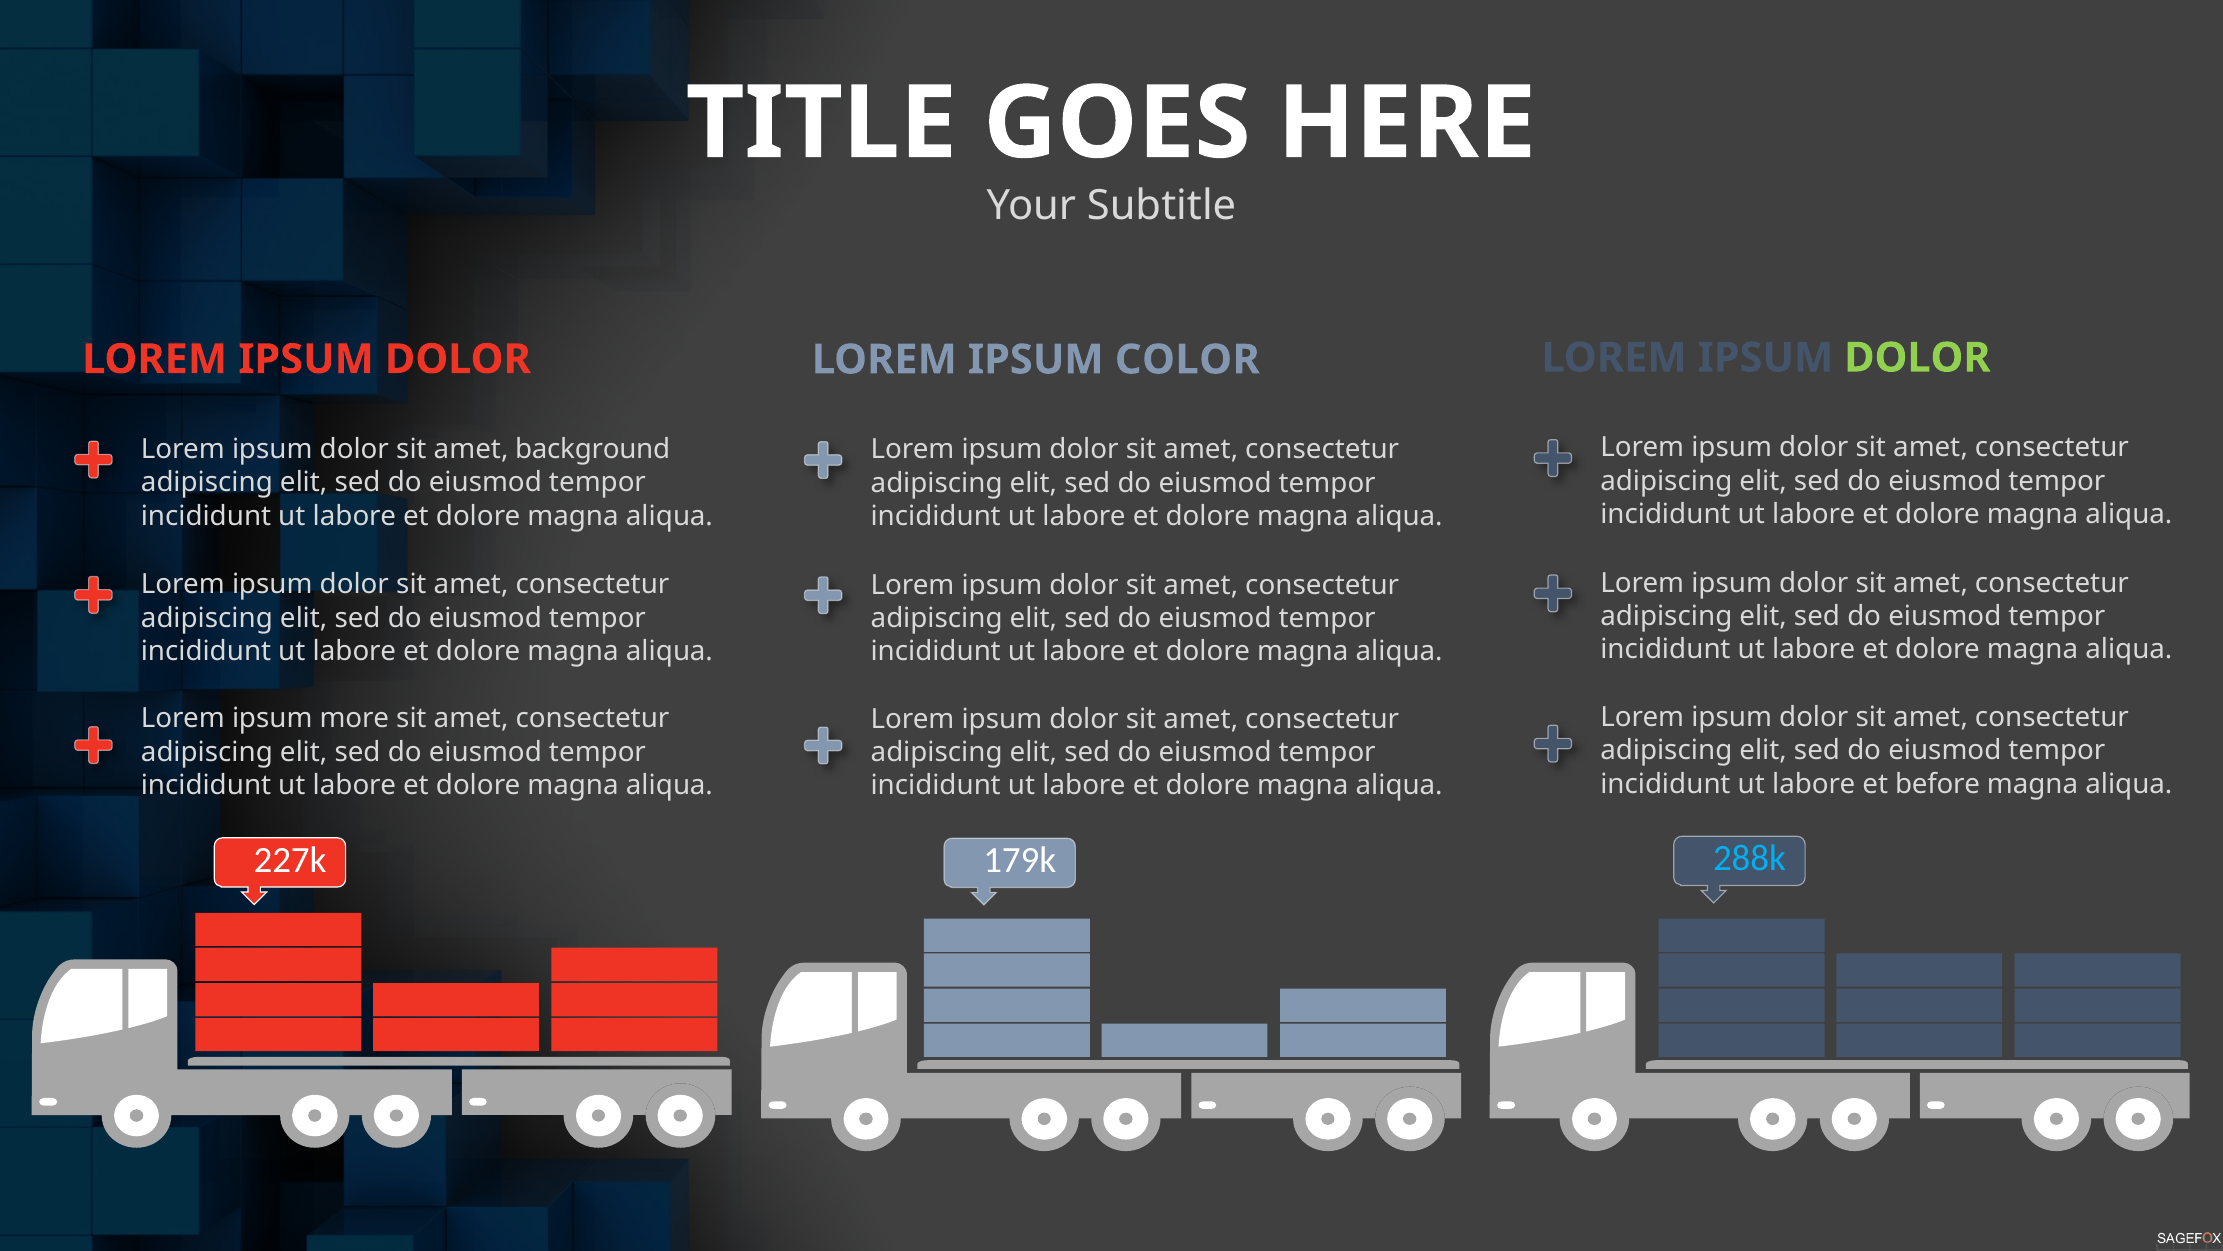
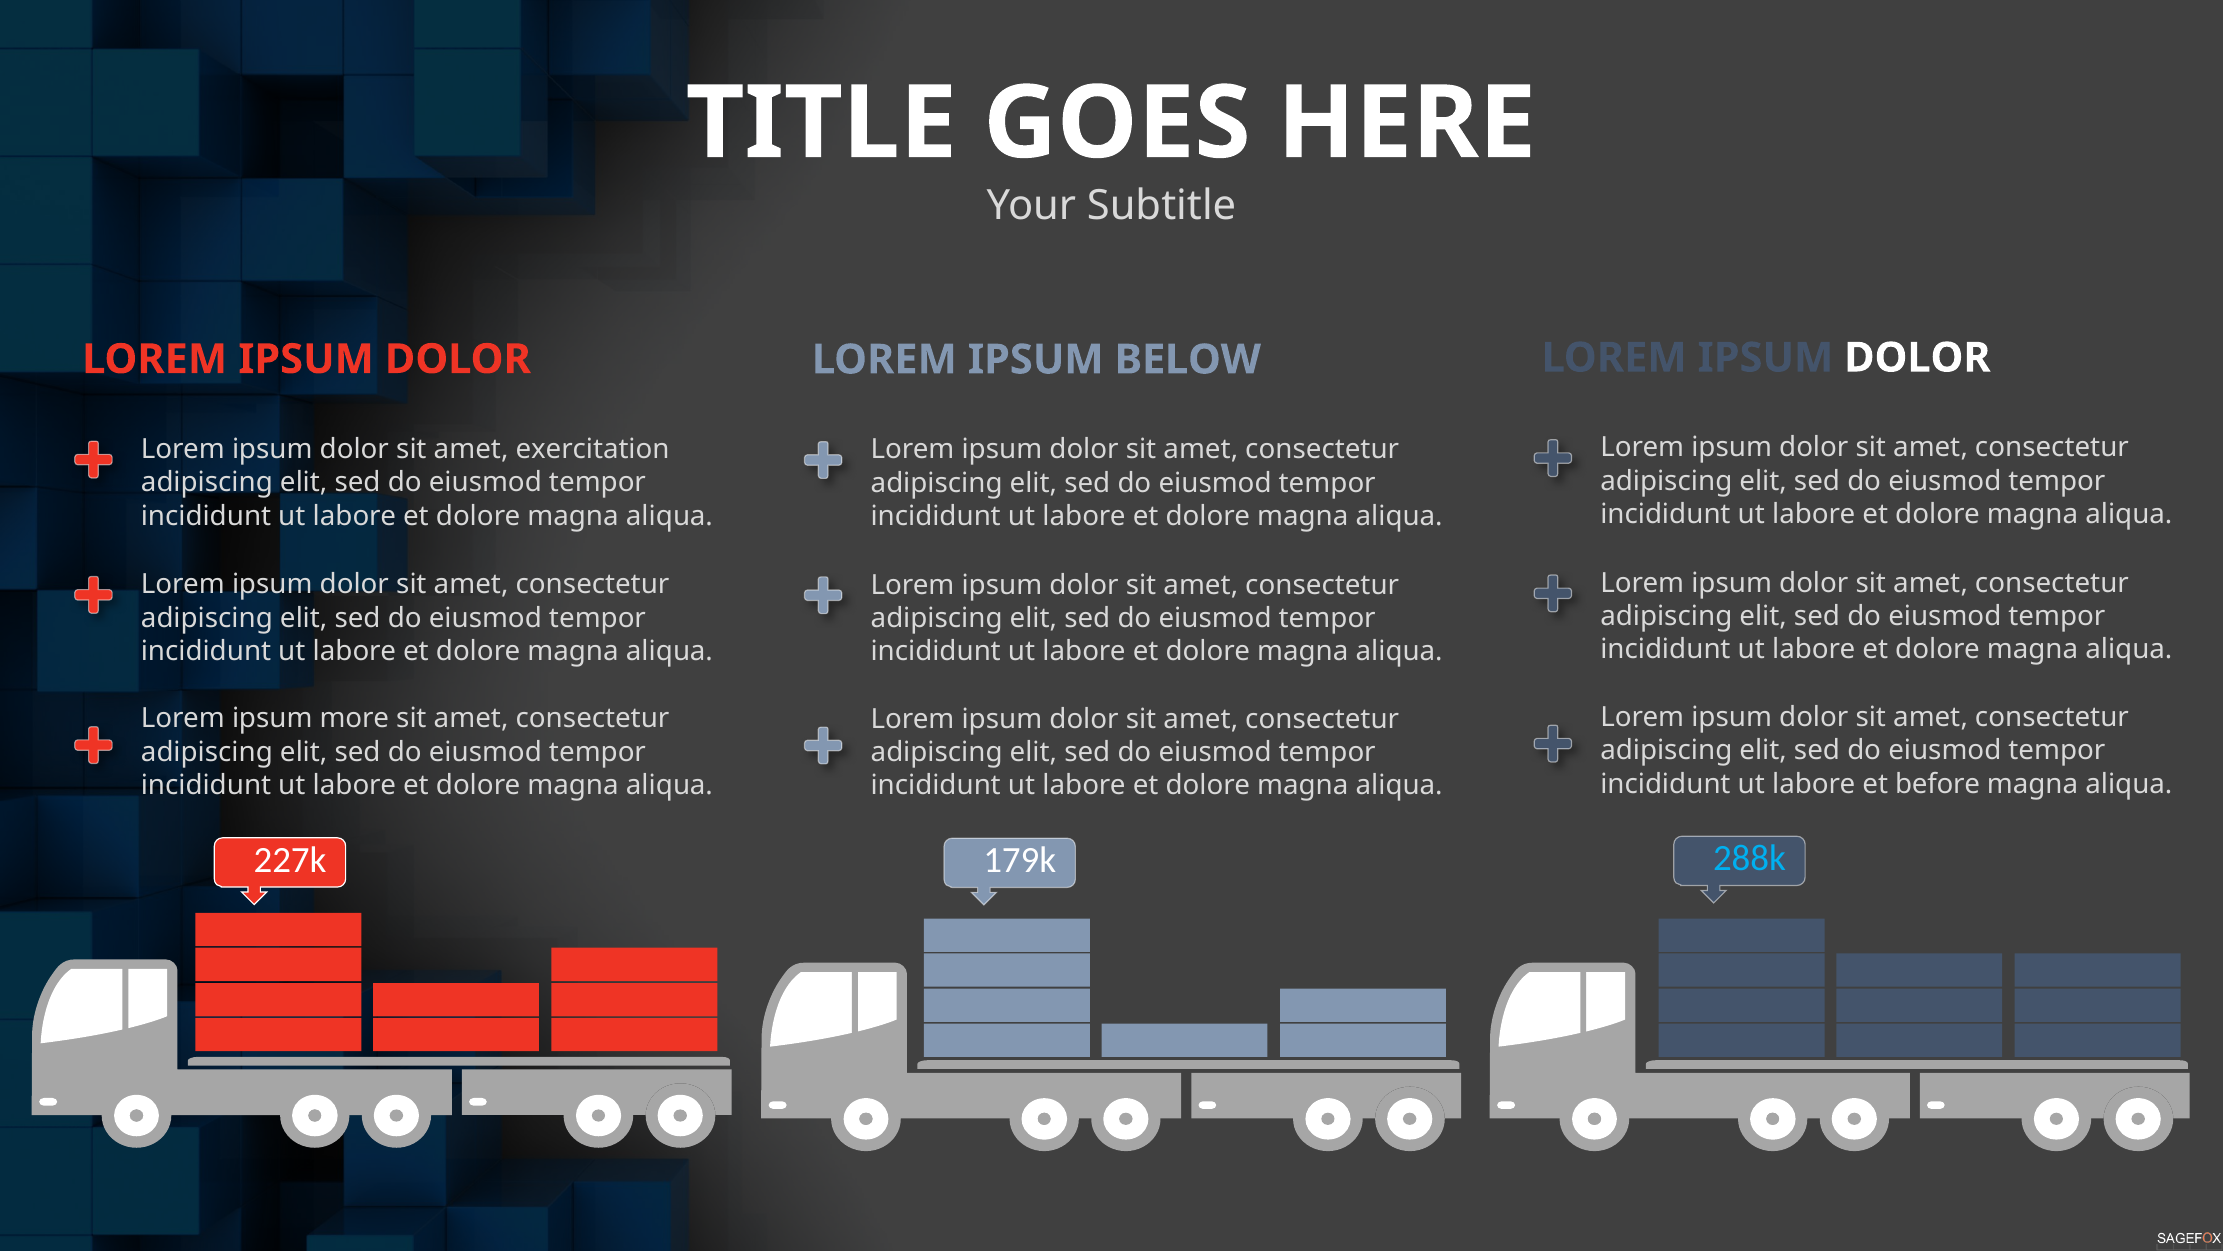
DOLOR colour: light green -> white (1917, 358)
COLOR: COLOR -> BELOW (1188, 360)
background: background -> exercitation (592, 449)
